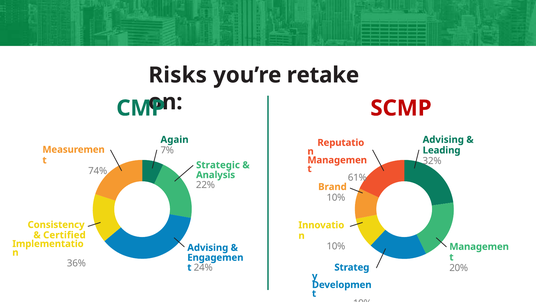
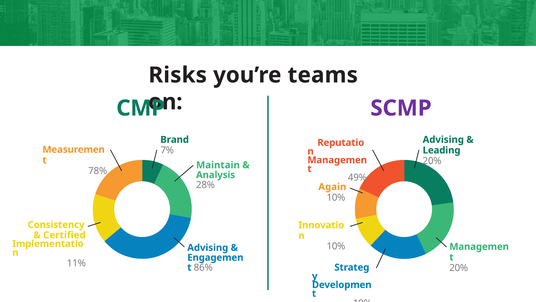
retake: retake -> teams (323, 75)
SCMP colour: red -> purple (401, 108)
Again: Again -> Brand (175, 140)
32%: 32% -> 20% (432, 161)
Strategic: Strategic -> Maintain (218, 165)
74%: 74% -> 78% (98, 171)
61%: 61% -> 49% (357, 177)
22%: 22% -> 28% (205, 185)
Brand: Brand -> Again (332, 187)
36%: 36% -> 11% (76, 263)
24%: 24% -> 86% (203, 267)
